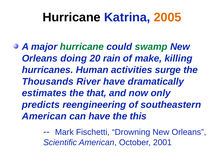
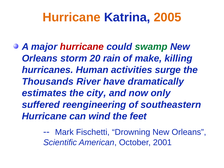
Hurricane colour: black -> orange (72, 17)
hurricane colour: green -> red (82, 47)
doing: doing -> storm (74, 58)
that: that -> city (96, 93)
predicts: predicts -> suffered (41, 105)
American: American -> Hurricane (44, 116)
can have: have -> wind (99, 116)
this: this -> feet (138, 116)
